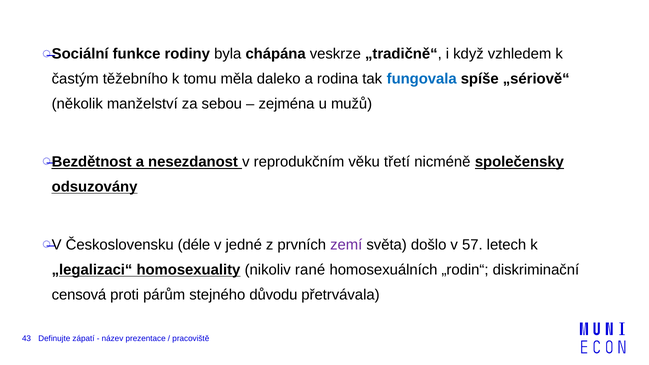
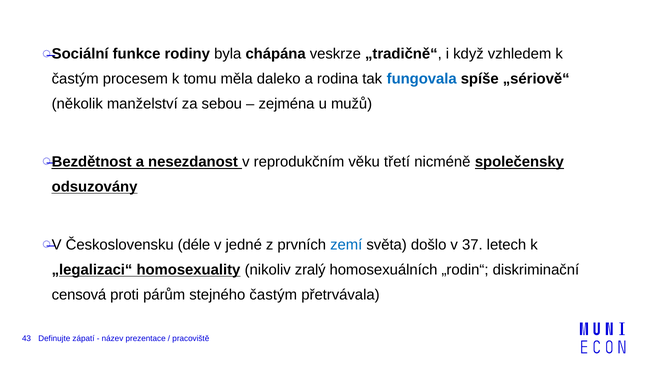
těžebního: těžebního -> procesem (135, 79)
zemí colour: purple -> blue (346, 245)
57: 57 -> 37 (472, 245)
rané: rané -> zralý (310, 270)
stejného důvodu: důvodu -> častým (273, 295)
